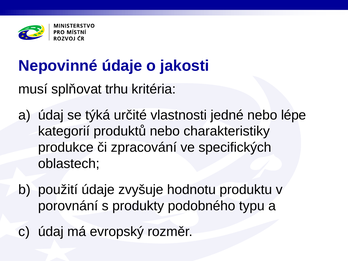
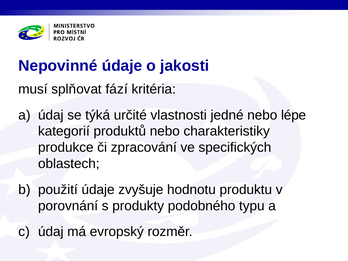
trhu: trhu -> fází (117, 89)
